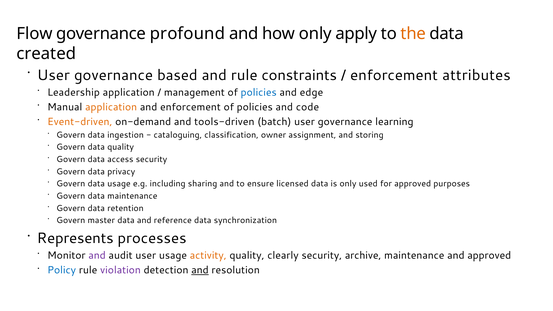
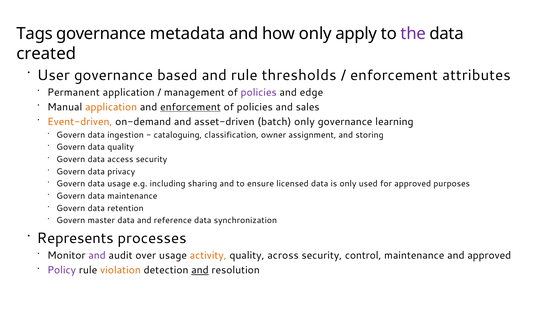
Flow: Flow -> Tags (35, 34)
profound: profound -> metadata (188, 34)
the colour: orange -> purple (413, 34)
constraints: constraints -> thresholds (299, 75)
Leadership: Leadership -> Permanent (74, 92)
policies colour: blue -> purple (259, 92)
enforcement underline: none -> present (190, 107)
code: code -> sales (308, 107)
tools-driven: tools-driven -> asset-driven (224, 122)
batch user: user -> only (304, 122)
audit user: user -> over (146, 255)
clearly: clearly -> across (283, 255)
archive: archive -> control (363, 255)
Policy colour: blue -> purple (62, 270)
violation colour: purple -> orange (120, 270)
